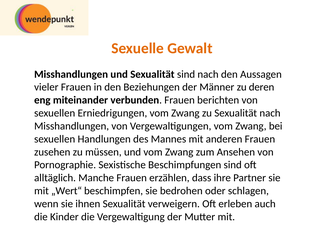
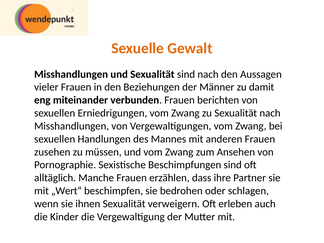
deren: deren -> damit (262, 87)
